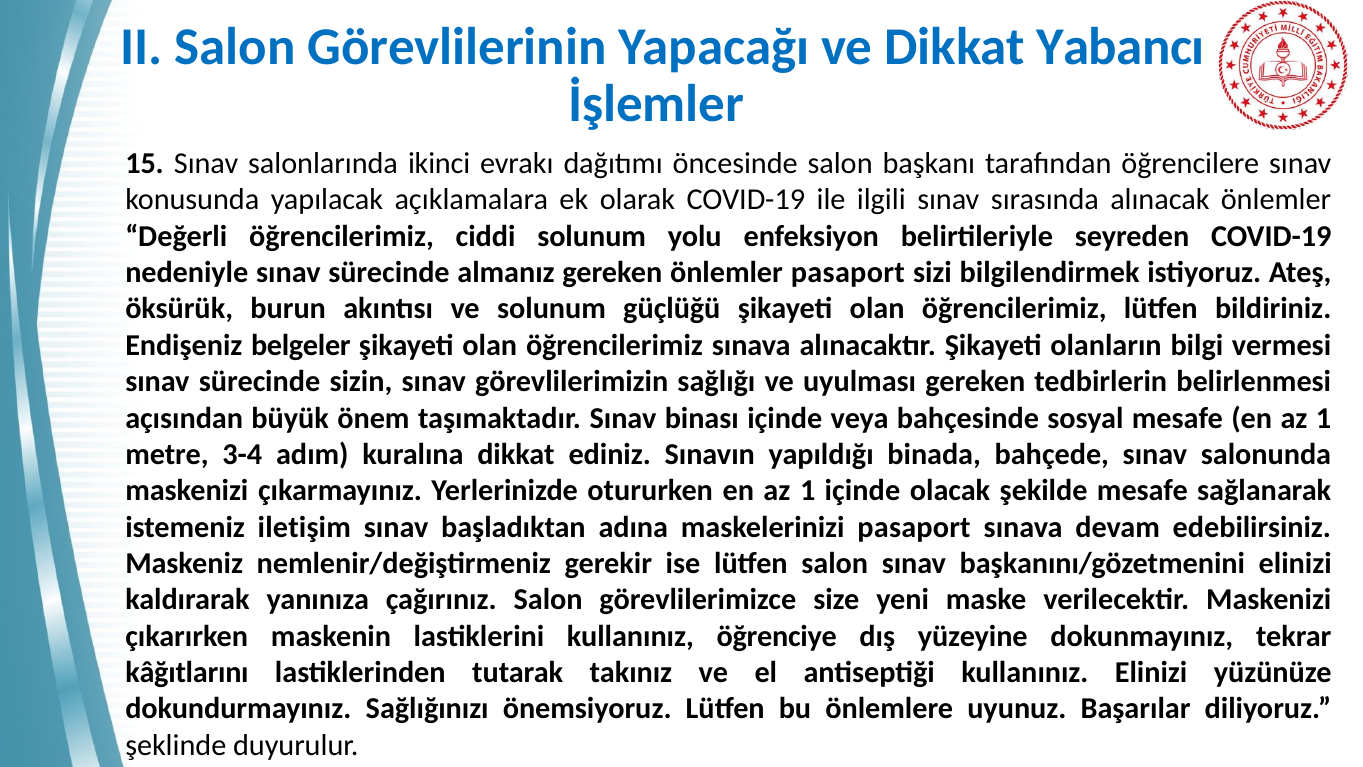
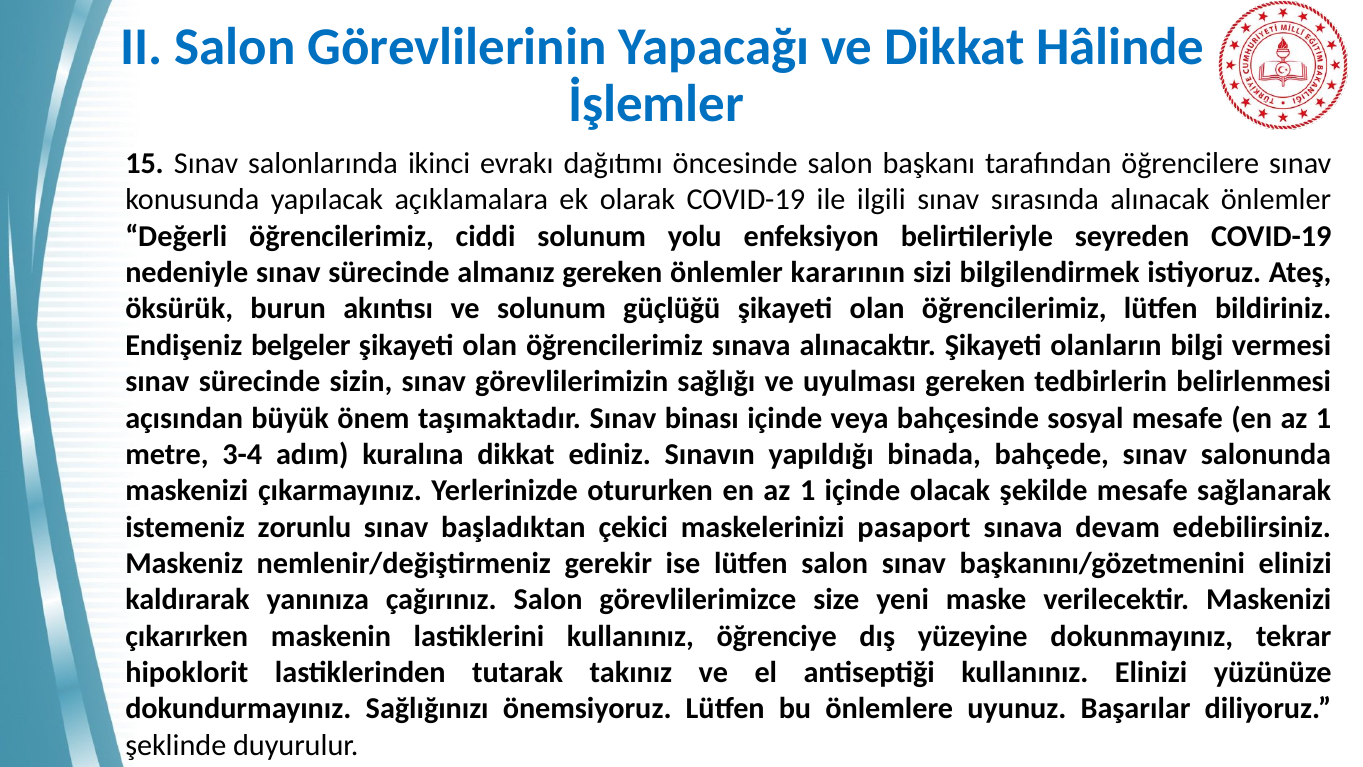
Yabancı: Yabancı -> Hâlinde (1120, 47)
önlemler pasaport: pasaport -> kararının (848, 273)
iletişim: iletişim -> zorunlu (305, 527)
adına: adına -> çekici (633, 527)
kâğıtlarını: kâğıtlarını -> hipoklorit (187, 672)
